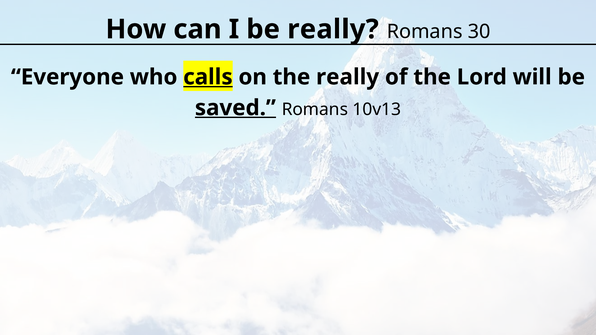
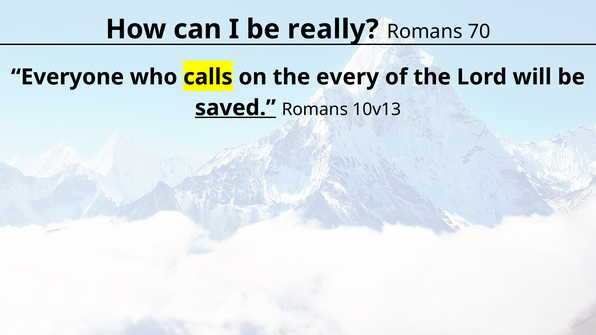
30: 30 -> 70 (479, 32)
calls underline: present -> none (208, 77)
the really: really -> every (348, 77)
